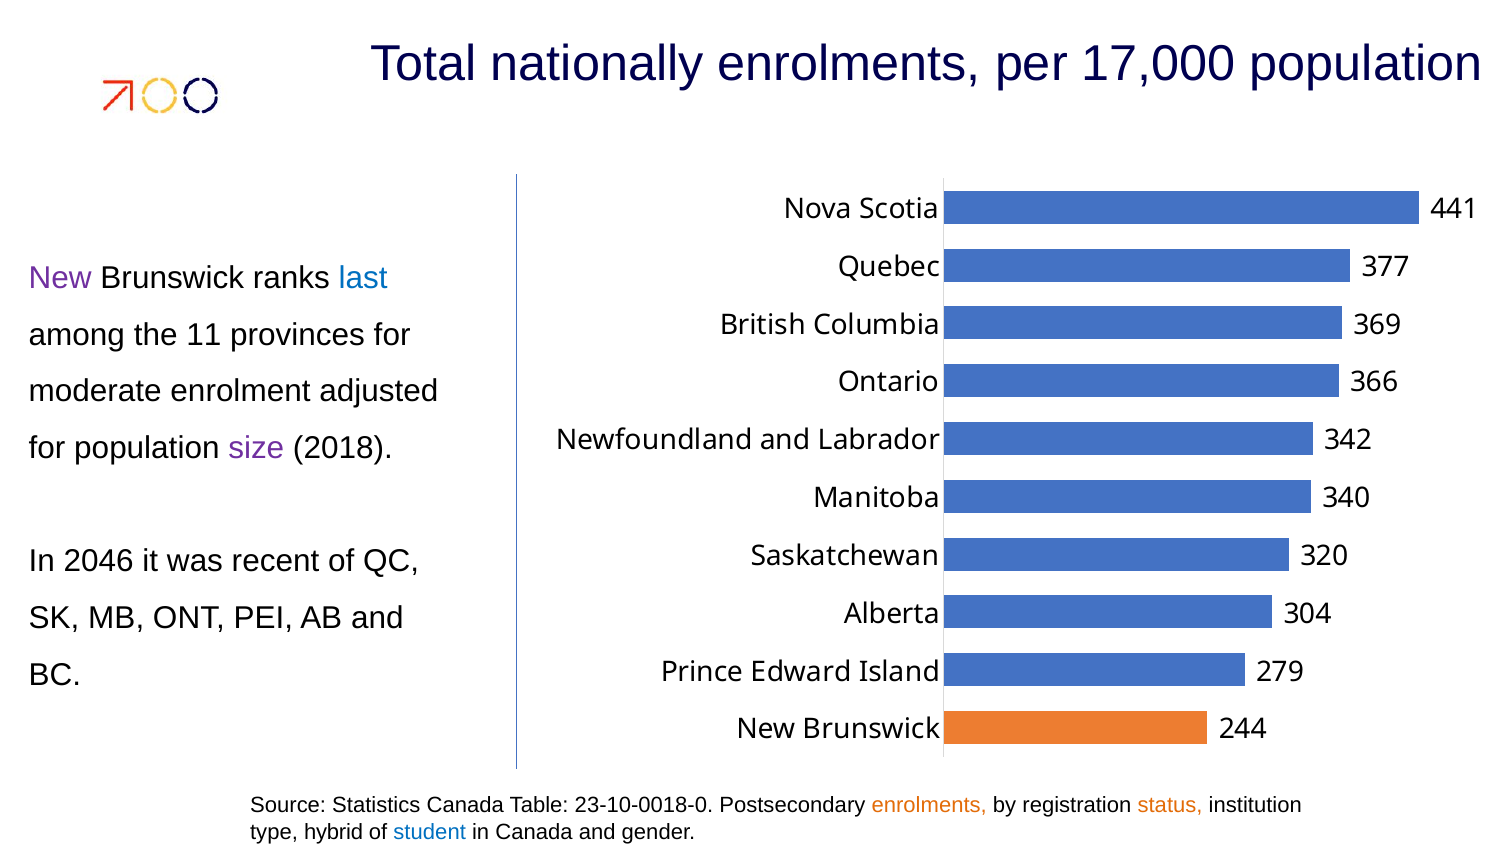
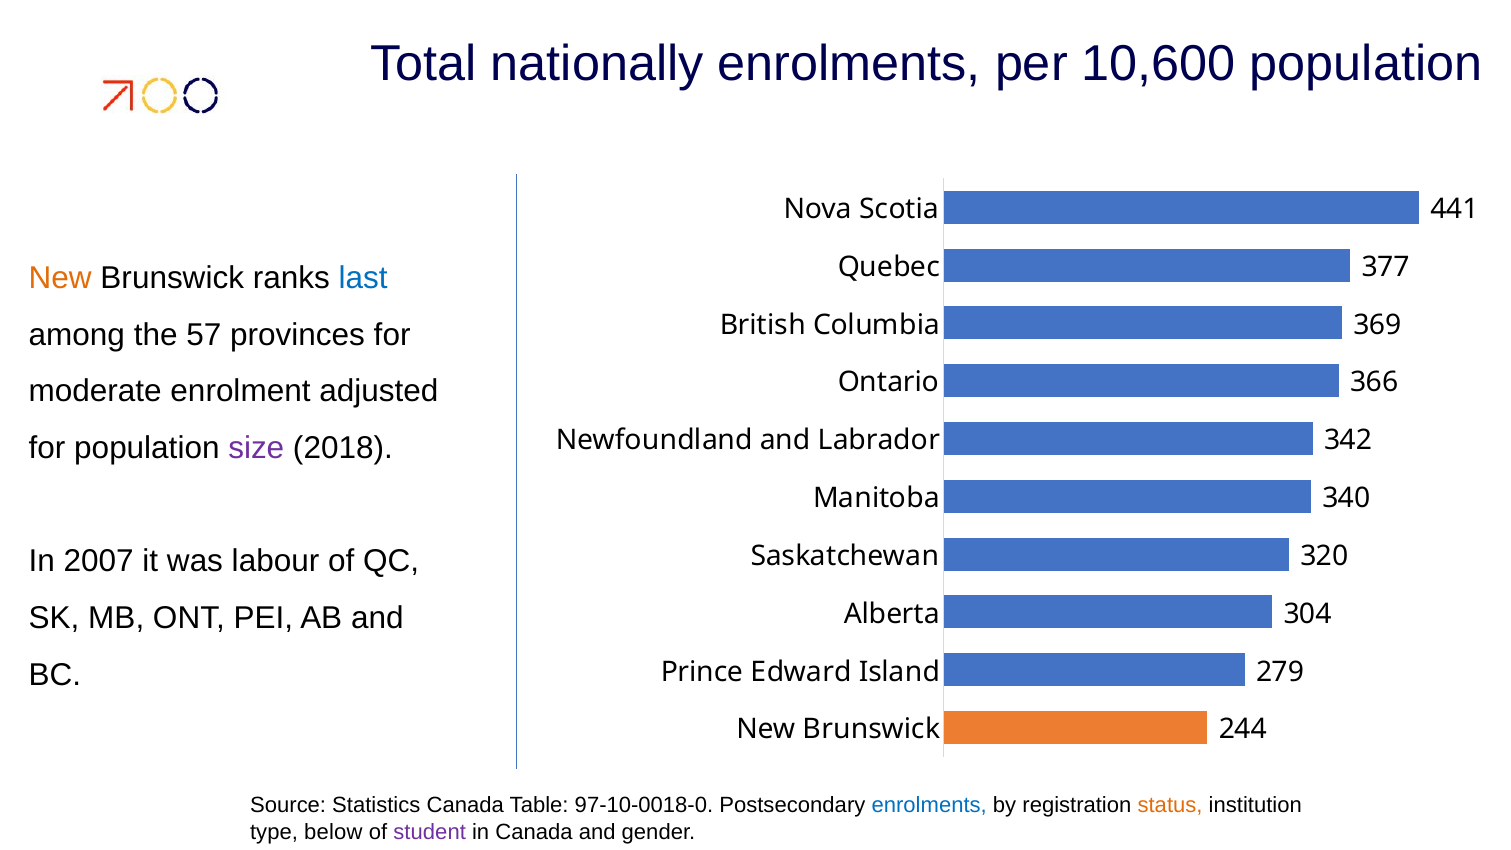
17,000: 17,000 -> 10,600 (1159, 64)
New colour: purple -> orange (60, 278)
11: 11 -> 57 (204, 335)
2046: 2046 -> 2007 (99, 561)
recent: recent -> labour (276, 561)
23-10-0018-0: 23-10-0018-0 -> 97-10-0018-0 (644, 805)
enrolments colour: orange -> blue (929, 805)
hybrid: hybrid -> below (333, 832)
student colour: blue -> purple (430, 832)
